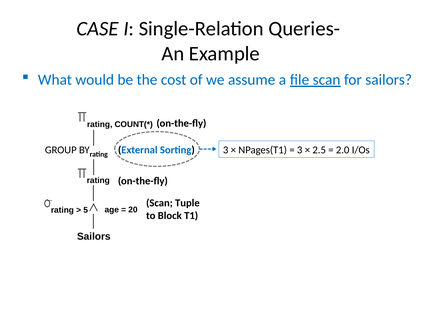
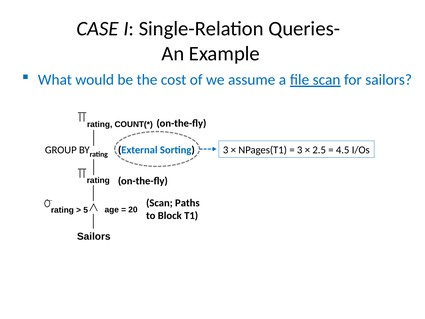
2.0: 2.0 -> 4.5 (343, 150)
Tuple: Tuple -> Paths (187, 203)
